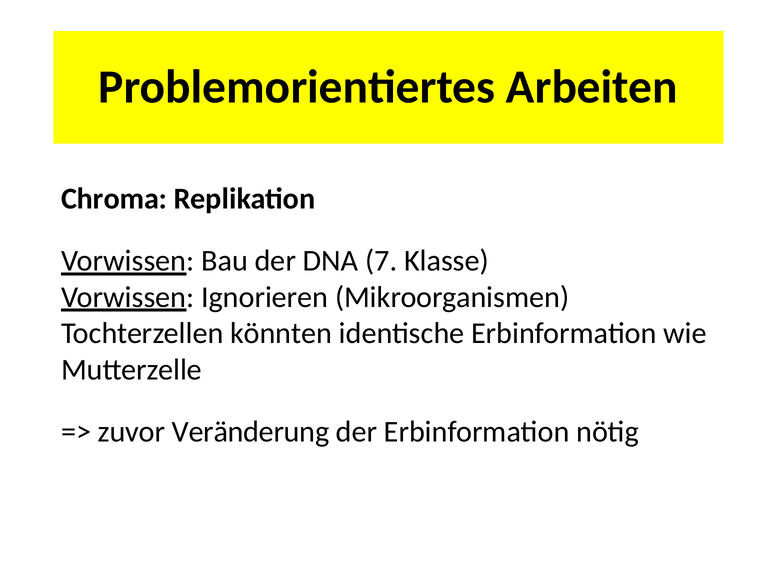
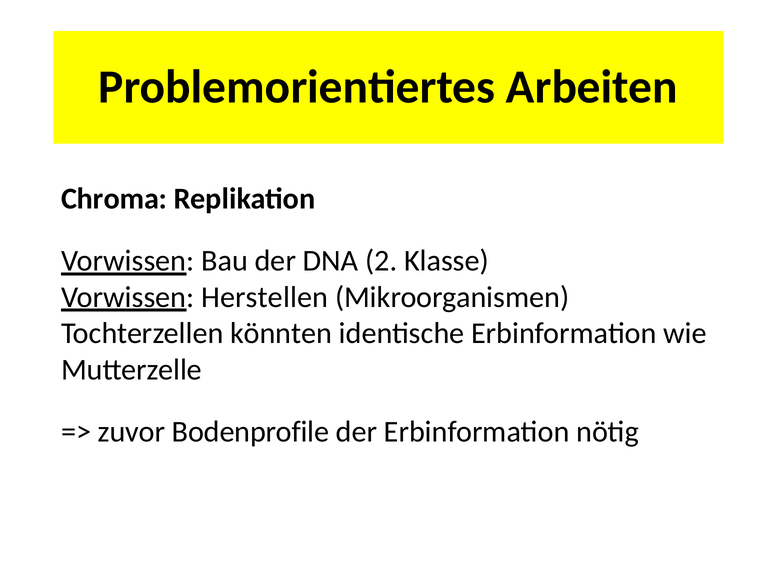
7: 7 -> 2 (381, 261)
Ignorieren: Ignorieren -> Herstellen (265, 297)
Veränderung: Veränderung -> Bodenprofile (251, 432)
